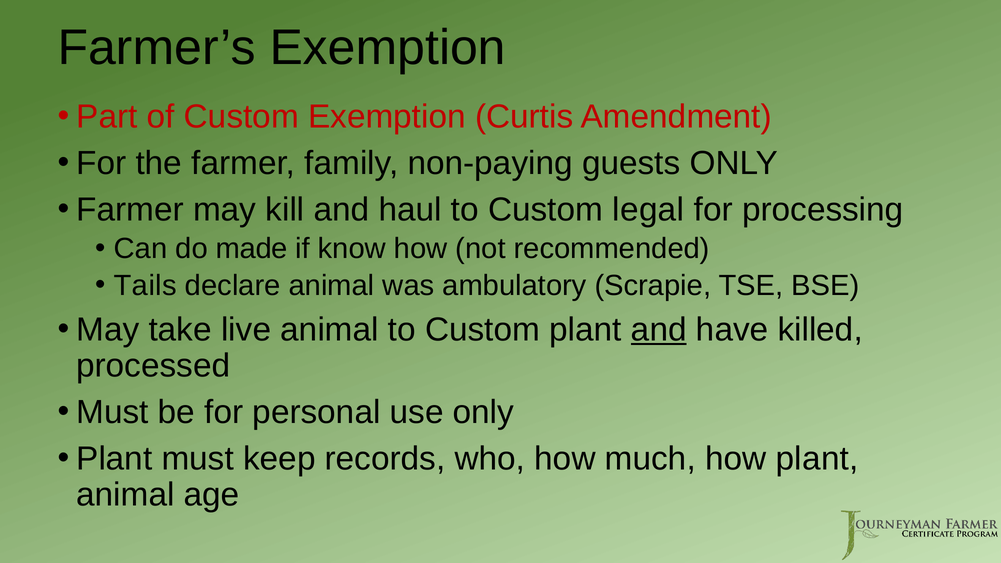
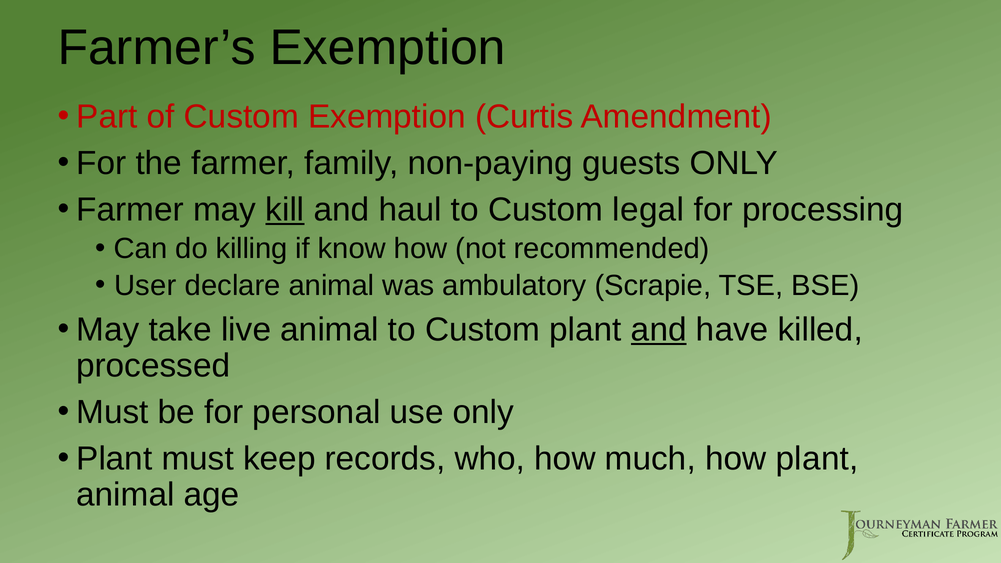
kill underline: none -> present (285, 210)
made: made -> killing (252, 249)
Tails: Tails -> User (145, 285)
